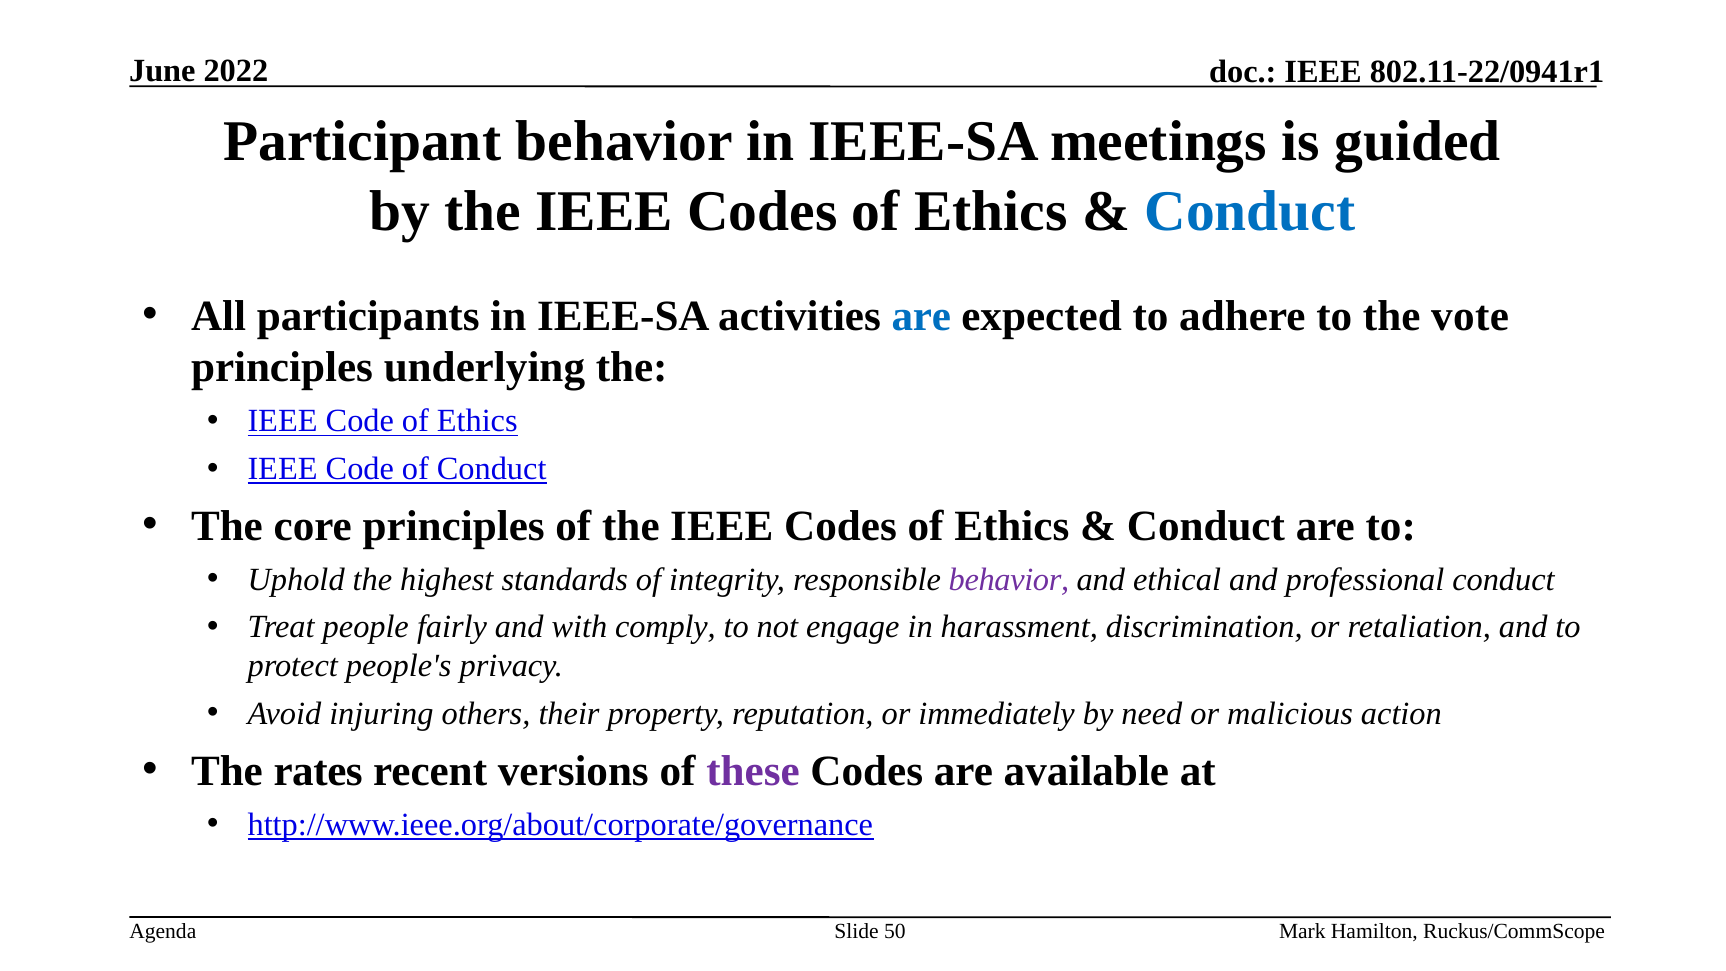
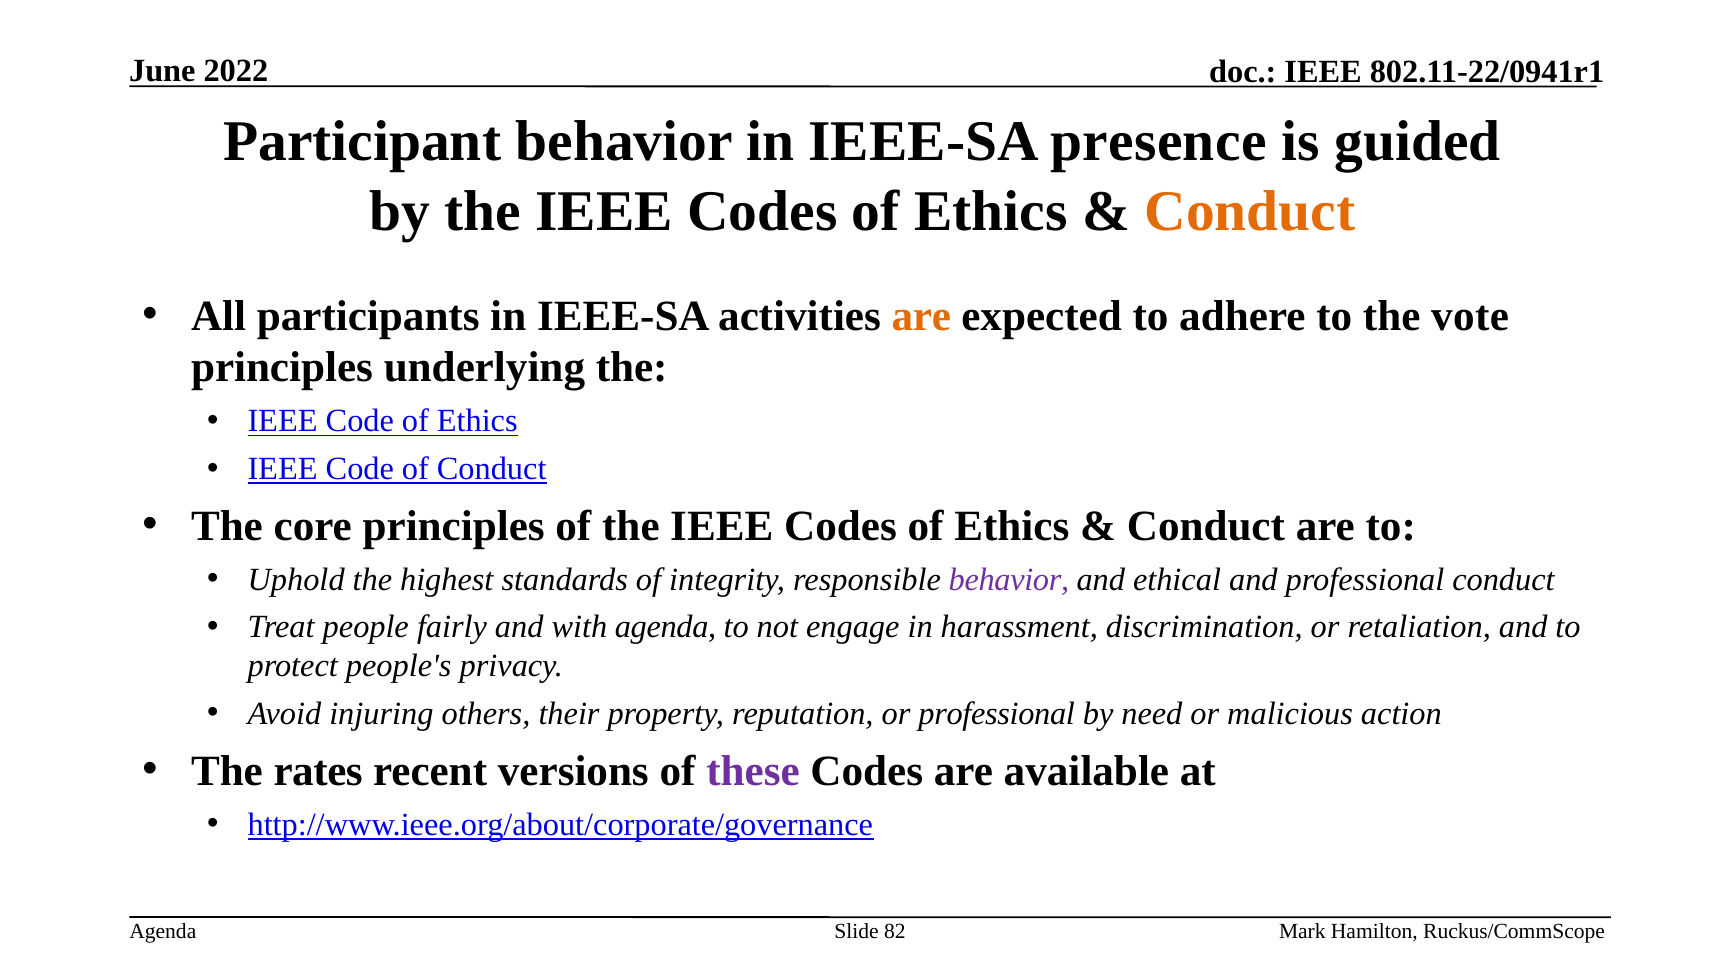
meetings: meetings -> presence (1158, 142)
Conduct colour: blue -> orange (1250, 211)
are colour: blue -> orange (921, 316)
with comply: comply -> agenda (666, 627)
or immediately: immediately -> professional (997, 714)
50: 50 -> 82 (895, 931)
